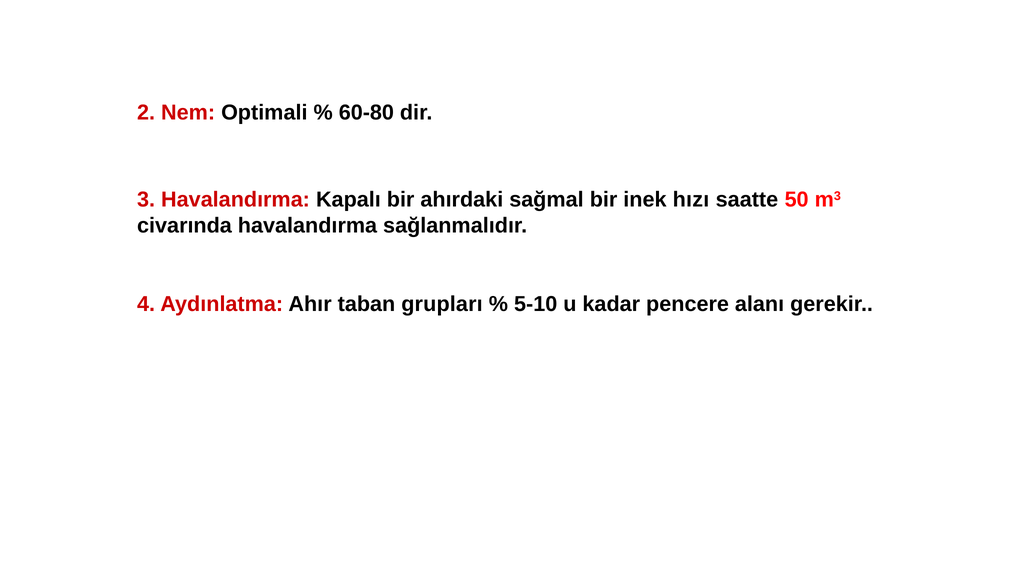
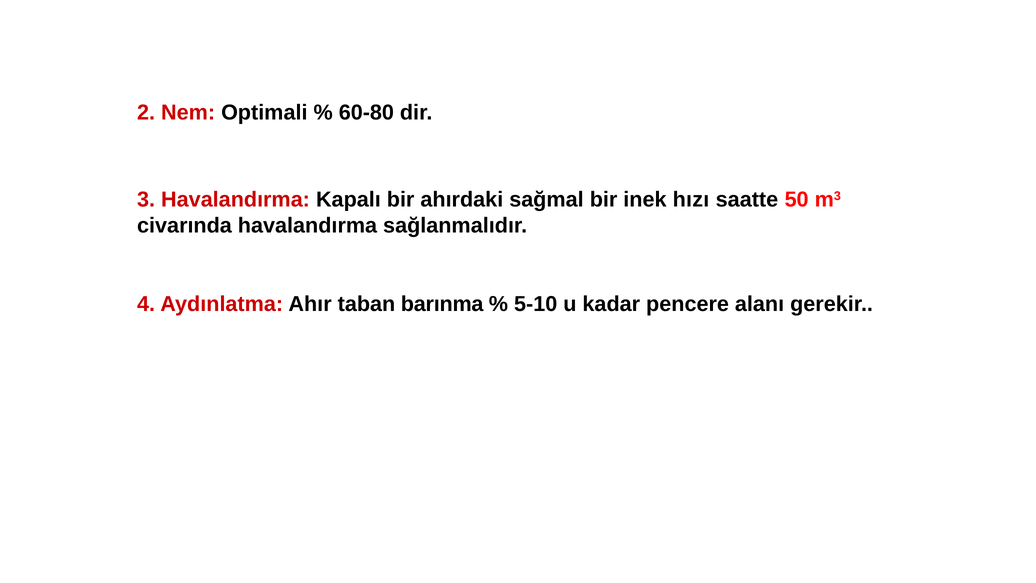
grupları: grupları -> barınma (442, 304)
